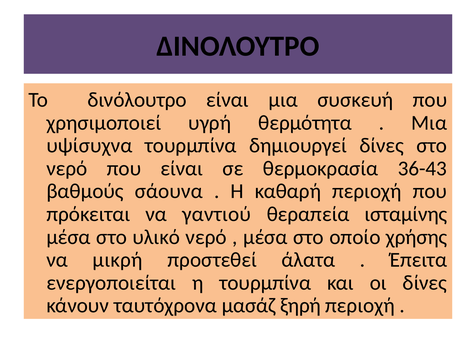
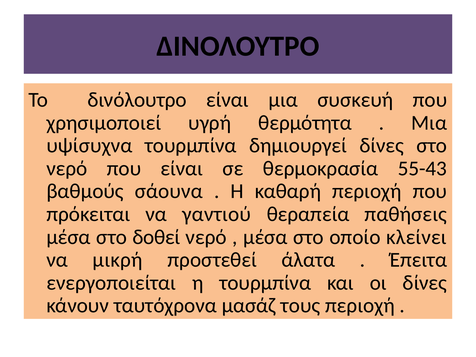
36-43: 36-43 -> 55-43 (422, 168)
ισταμίνης: ισταμίνης -> παθήσεις (406, 214)
υλικό: υλικό -> δοθεί (156, 237)
χρήσης: χρήσης -> κλείνει (416, 237)
ξηρή: ξηρή -> τους (300, 306)
